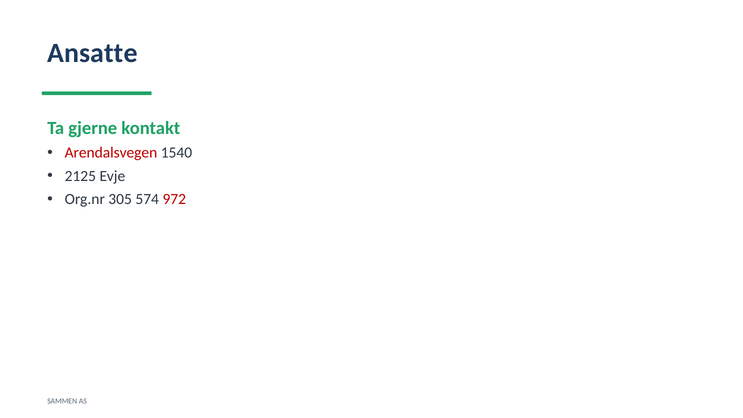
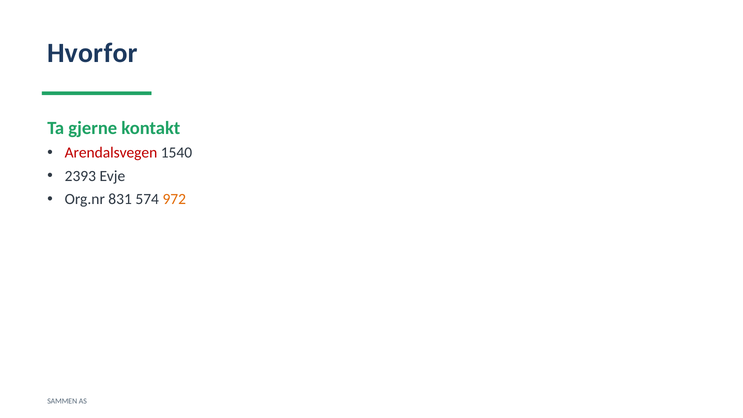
Ansatte: Ansatte -> Hvorfor (92, 53)
2125: 2125 -> 2393 (80, 176)
305: 305 -> 831 (120, 199)
972 colour: red -> orange (174, 199)
